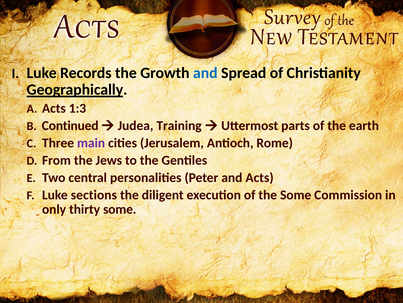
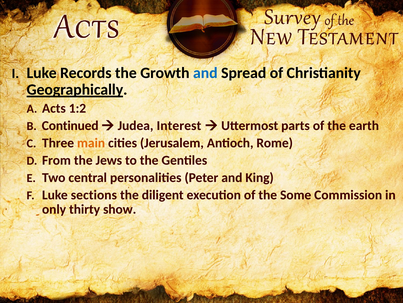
1:3: 1:3 -> 1:2 (77, 108)
Training: Training -> Interest (179, 125)
main colour: purple -> orange (91, 143)
and Acts: Acts -> King (260, 177)
thirty some: some -> show (120, 209)
